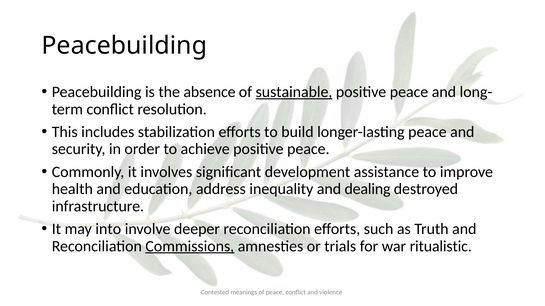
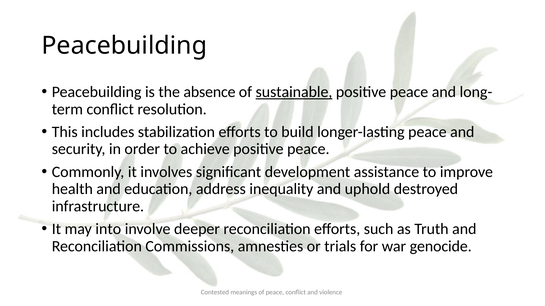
dealing: dealing -> uphold (367, 189)
Commissions underline: present -> none (190, 247)
ritualistic: ritualistic -> genocide (441, 247)
